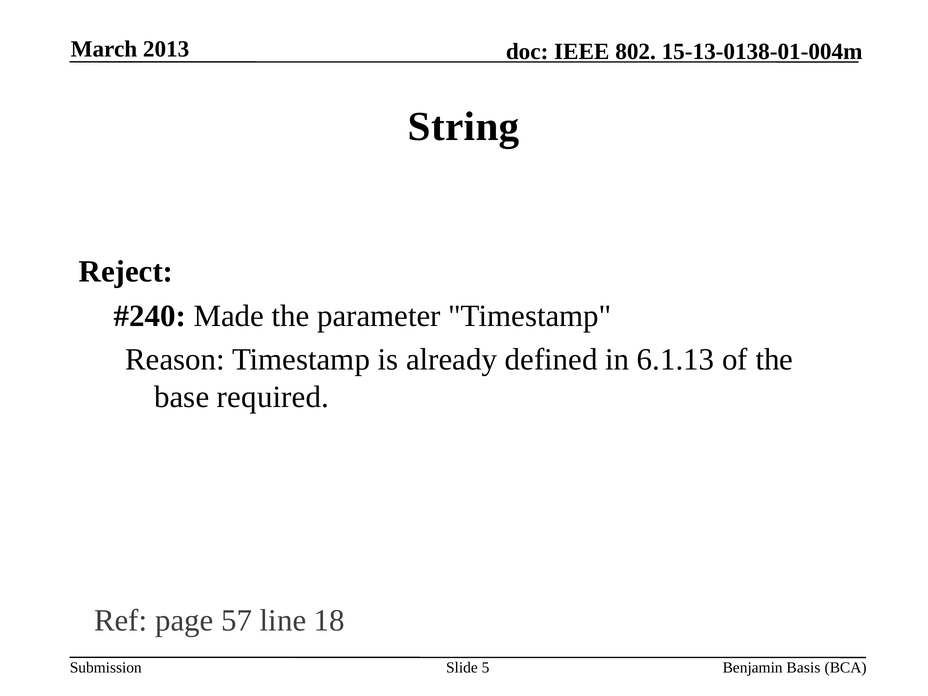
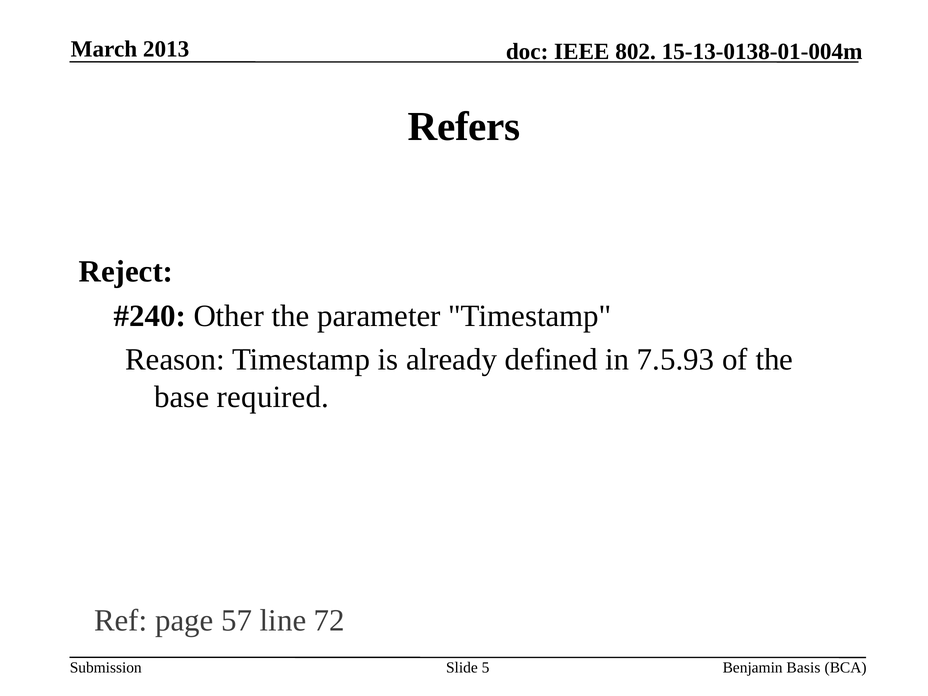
String: String -> Refers (464, 127)
Made: Made -> Other (229, 316)
6.1.13: 6.1.13 -> 7.5.93 (676, 360)
18: 18 -> 72 (329, 621)
